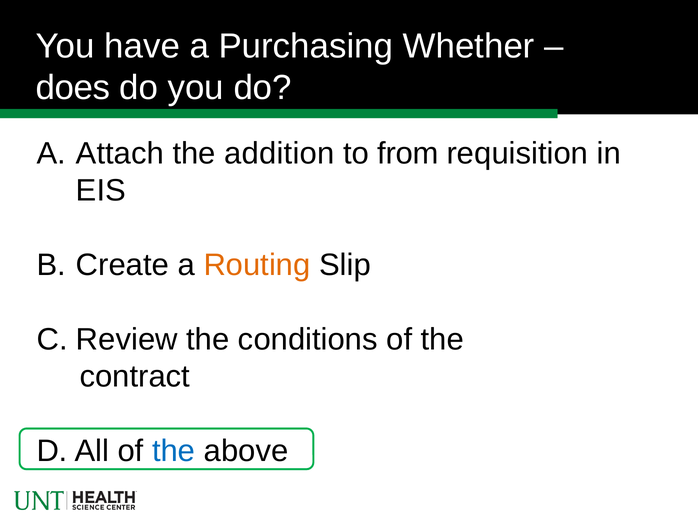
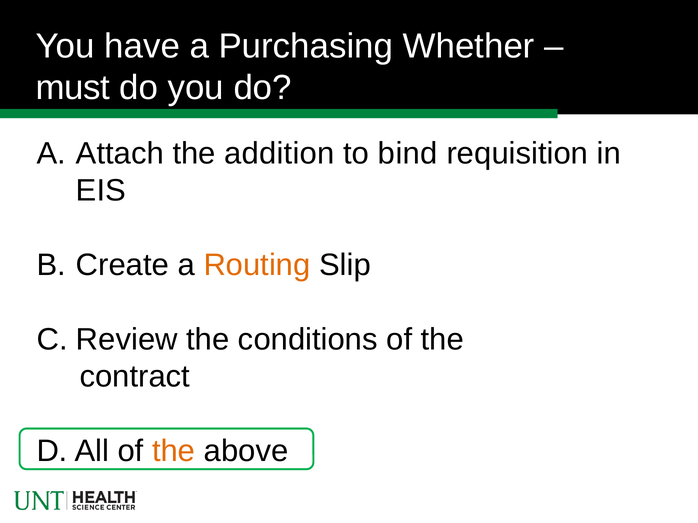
does: does -> must (73, 88)
from: from -> bind (408, 154)
the colour: blue -> orange (174, 452)
